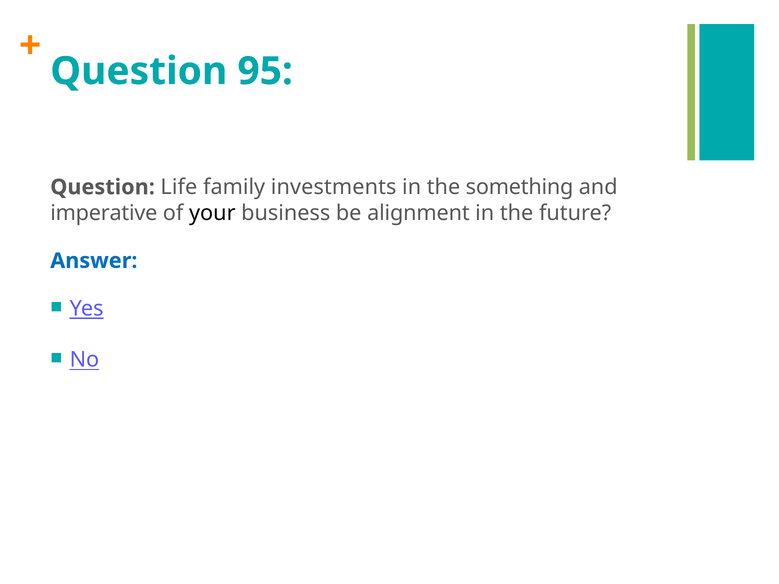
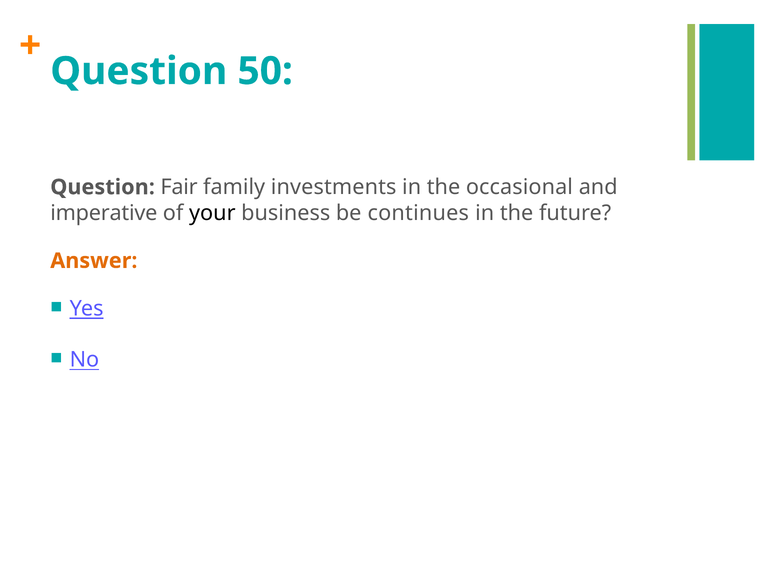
95: 95 -> 50 (265, 71)
Life: Life -> Fair (179, 187)
something: something -> occasional (519, 187)
alignment: alignment -> continues (418, 213)
Answer colour: blue -> orange (94, 261)
